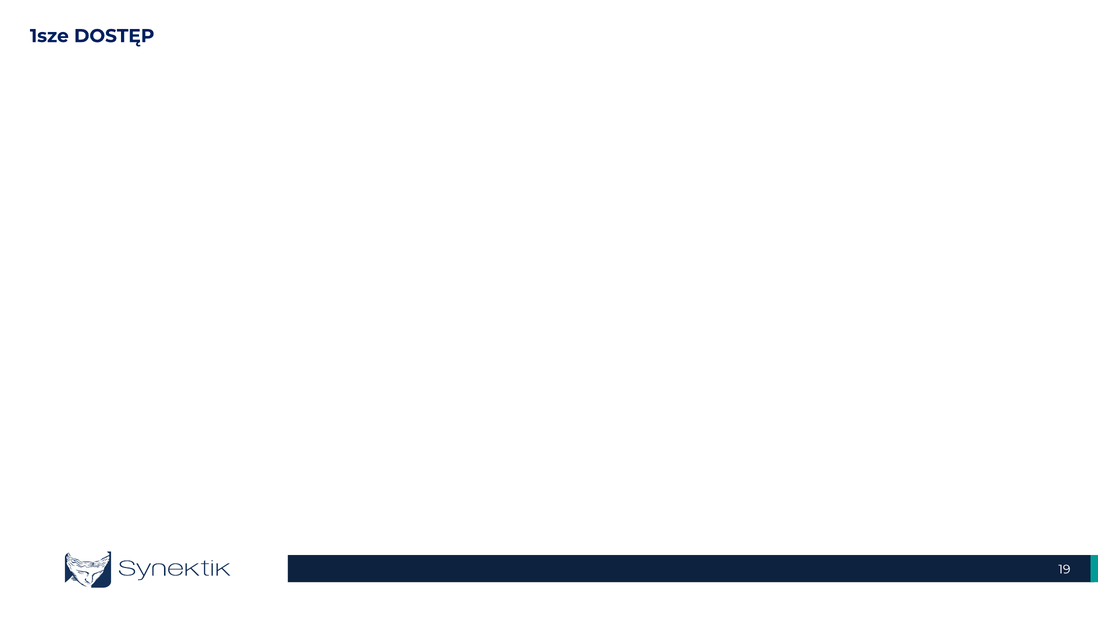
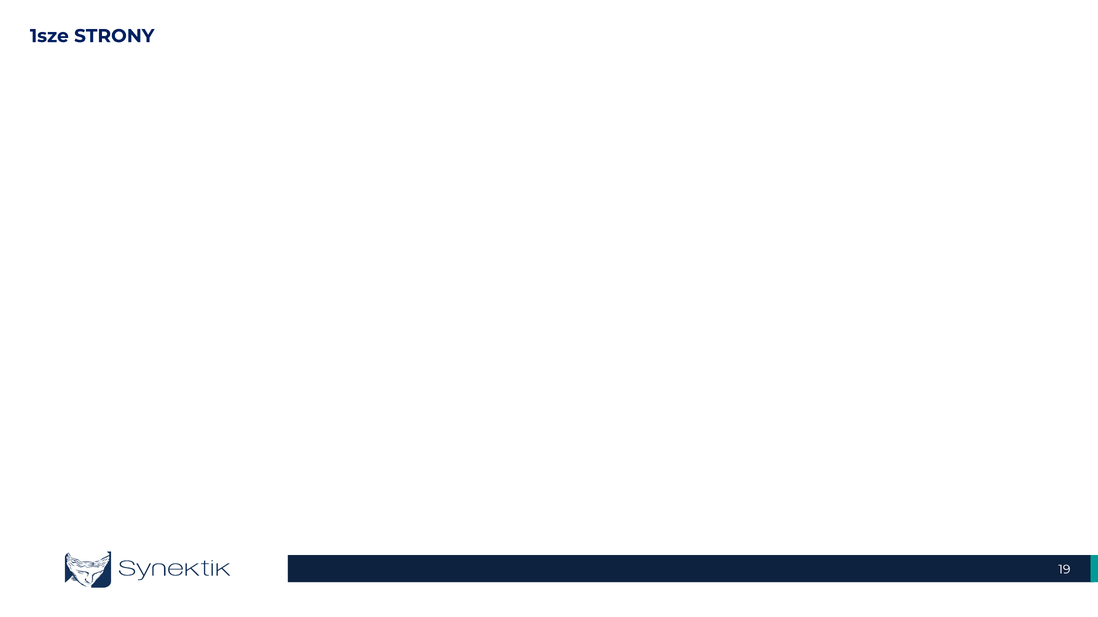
DOSTĘP: DOSTĘP -> STRONY (114, 36)
